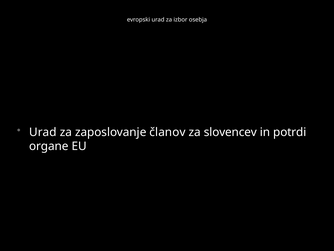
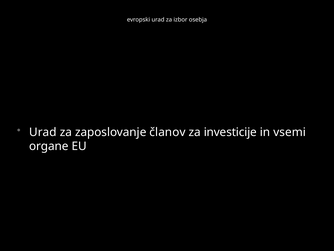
slovencev: slovencev -> investicije (230, 132)
potrdi: potrdi -> vsemi (290, 132)
